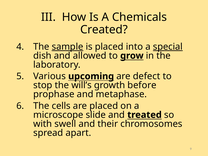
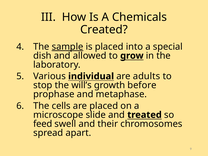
special underline: present -> none (168, 47)
upcoming: upcoming -> individual (91, 76)
defect: defect -> adults (147, 76)
with: with -> feed (43, 124)
